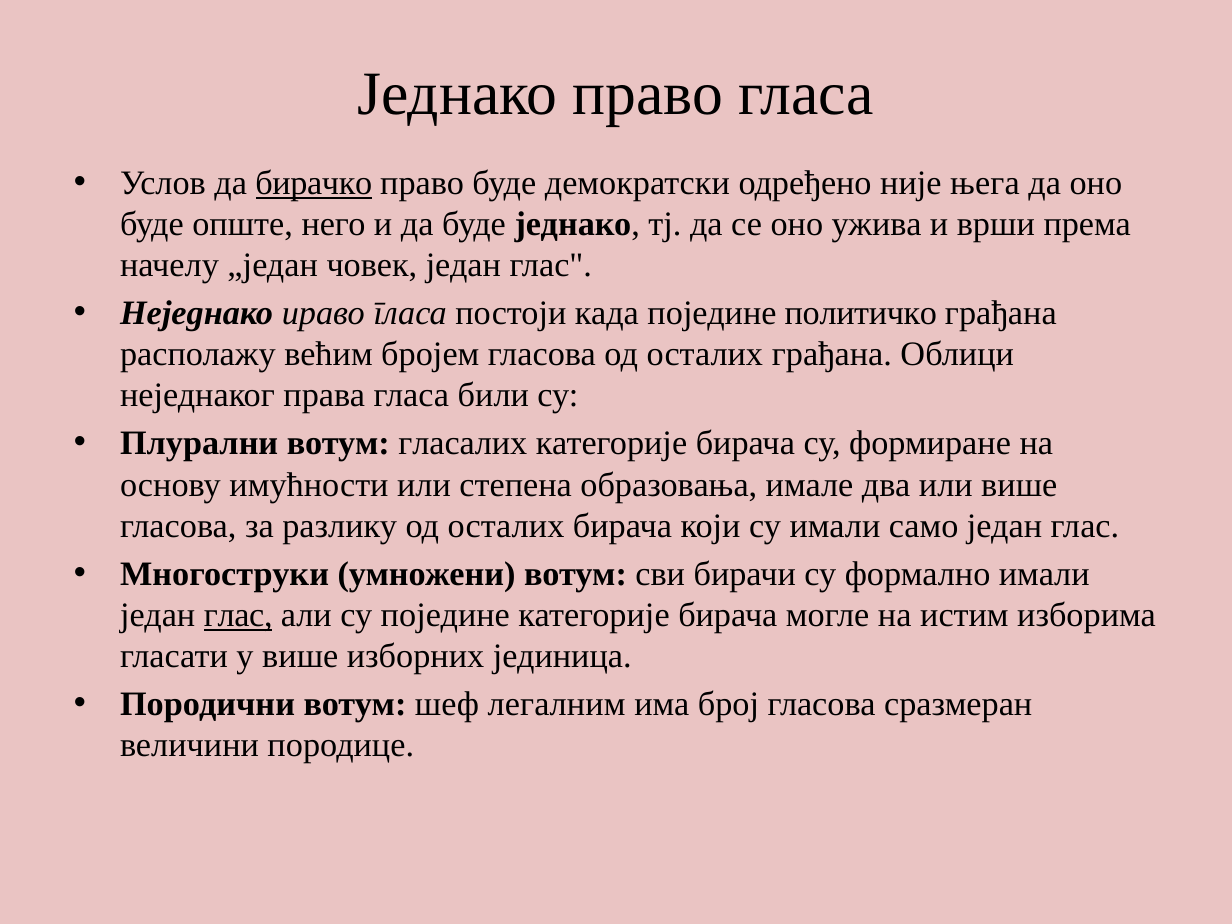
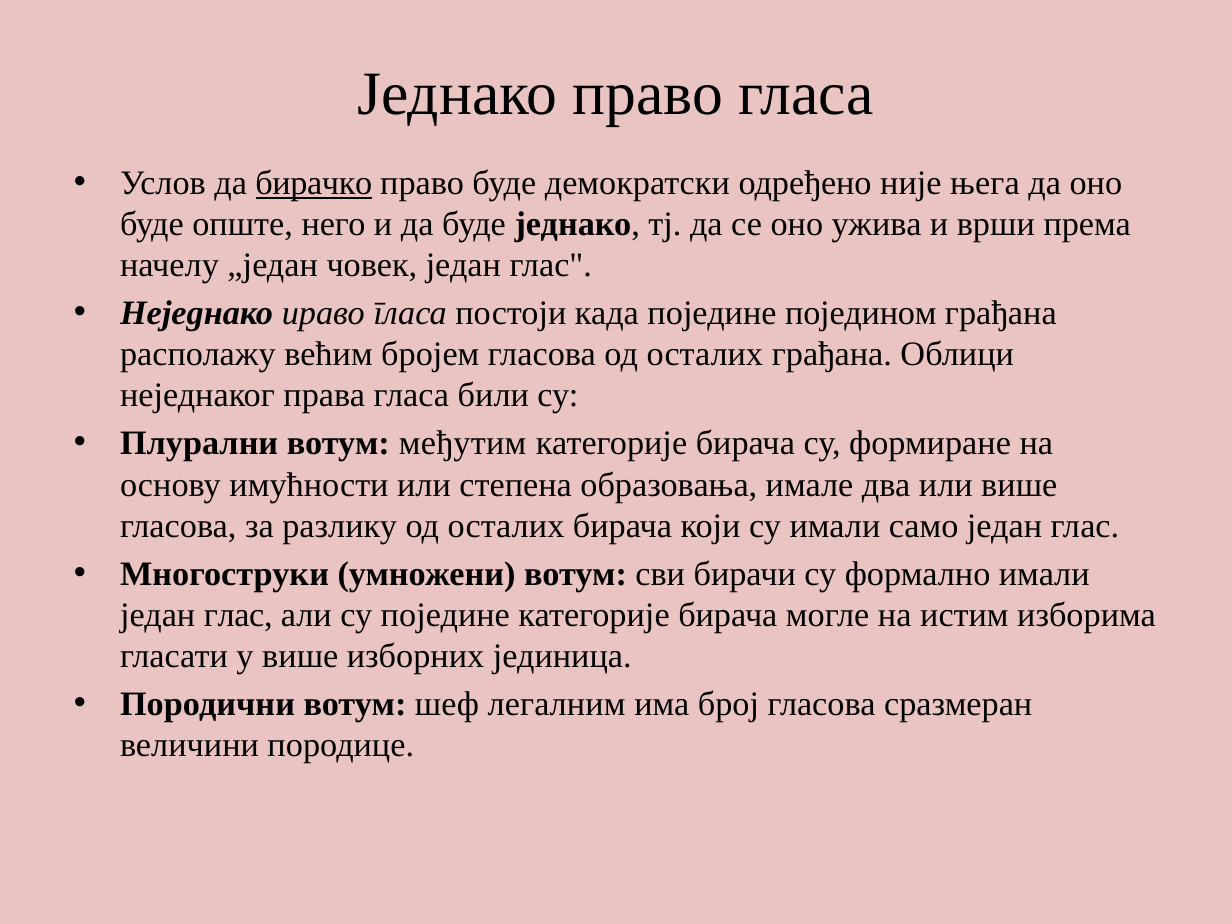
политичко: политичко -> поједином (861, 313)
гласалих: гласалих -> међутим (463, 444)
глас underline: present -> none (238, 615)
